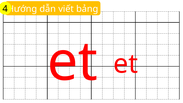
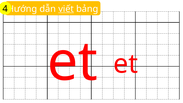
viết underline: none -> present (66, 9)
